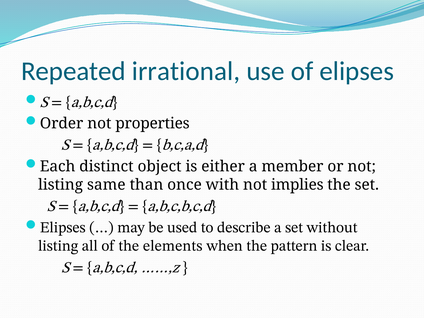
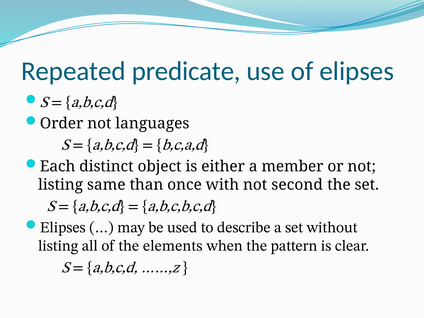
irrational: irrational -> predicate (186, 71)
properties: properties -> languages (152, 124)
implies: implies -> second (297, 185)
